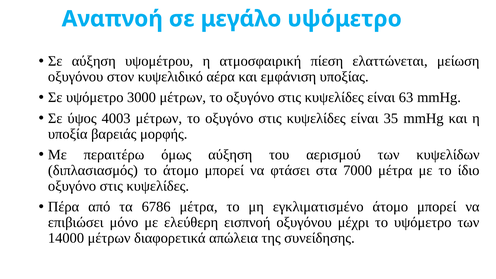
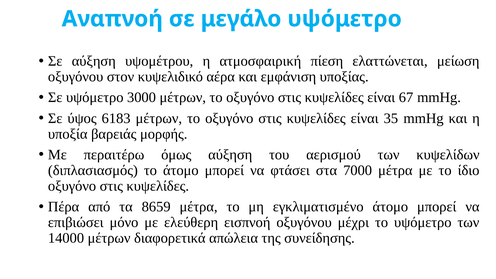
63: 63 -> 67 (406, 98)
4003: 4003 -> 6183 (116, 118)
6786: 6786 -> 8659 (156, 207)
